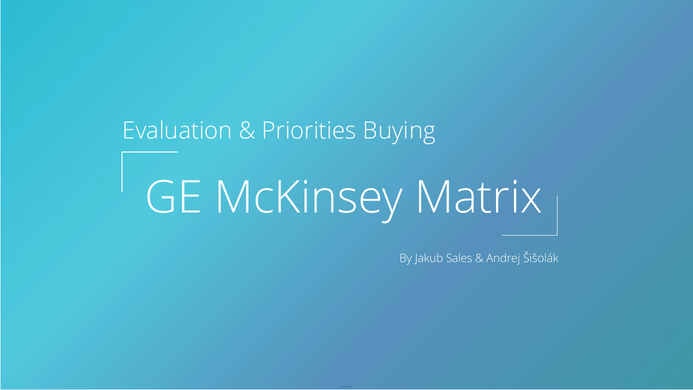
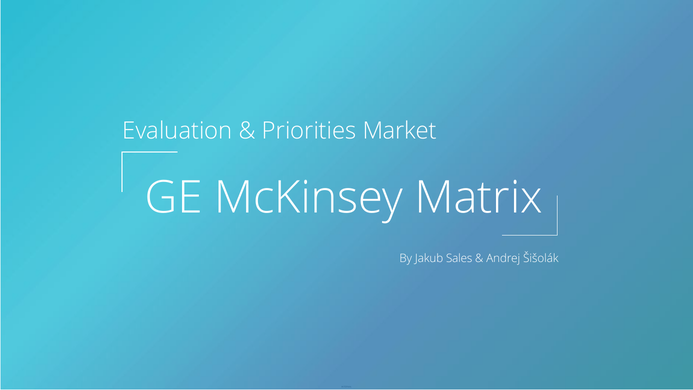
Buying: Buying -> Market (400, 131)
